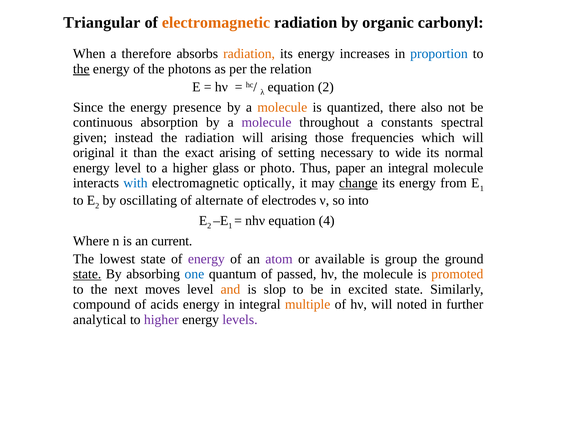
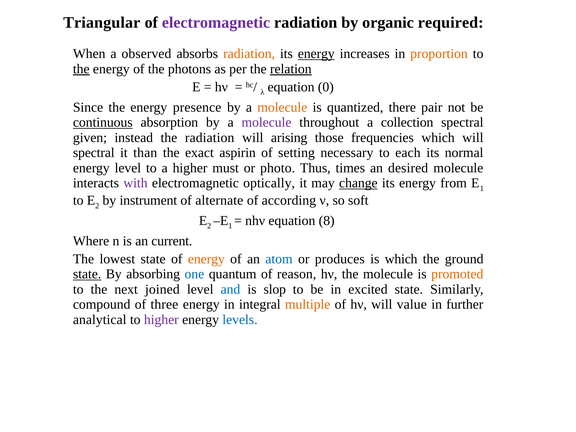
electromagnetic colour: orange -> purple (216, 23)
carbonyl: carbonyl -> required (451, 23)
therefore: therefore -> observed (146, 54)
energy underline: none -> present (316, 54)
proportion colour: blue -> orange (439, 54)
relation underline: none -> present (291, 69)
equation 2: 2 -> 0 (326, 87)
also: also -> pair (432, 107)
continuous underline: none -> present (103, 122)
constants: constants -> collection (407, 122)
original: original -> spectral (94, 153)
exact arising: arising -> aspirin (238, 153)
wide: wide -> each (408, 153)
glass: glass -> must (226, 168)
paper: paper -> times (350, 168)
an integral: integral -> desired (408, 168)
with colour: blue -> purple (135, 183)
oscillating: oscillating -> instrument (148, 200)
electrodes: electrodes -> according (289, 200)
into: into -> soft (358, 200)
4: 4 -> 8 (327, 221)
energy colour: purple -> orange (206, 259)
atom colour: purple -> blue (279, 259)
available: available -> produces (340, 259)
is group: group -> which (401, 259)
passed: passed -> reason (297, 274)
moves: moves -> joined (162, 289)
and colour: orange -> blue (230, 289)
acids: acids -> three (164, 304)
noted: noted -> value (412, 304)
levels colour: purple -> blue (240, 320)
